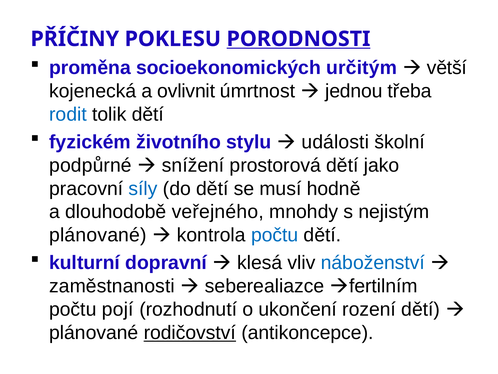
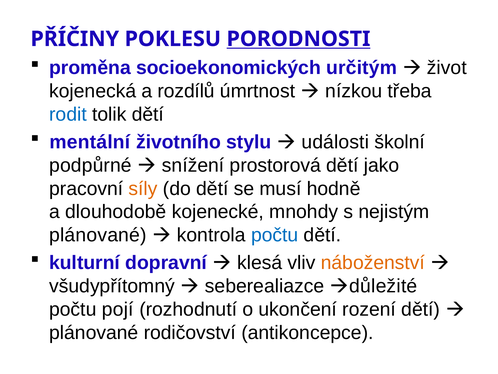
větší: větší -> život (447, 68)
ovlivnit: ovlivnit -> rozdílů (186, 91)
jednou: jednou -> nízkou (354, 91)
fyzickém: fyzickém -> mentální (90, 142)
síly colour: blue -> orange (143, 188)
veřejného: veřejného -> kojenecké (218, 212)
náboženství colour: blue -> orange (373, 263)
zaměstnanosti: zaměstnanosti -> všudypřítomný (112, 286)
fertilním: fertilním -> důležité (383, 286)
rodičovství underline: present -> none (190, 332)
